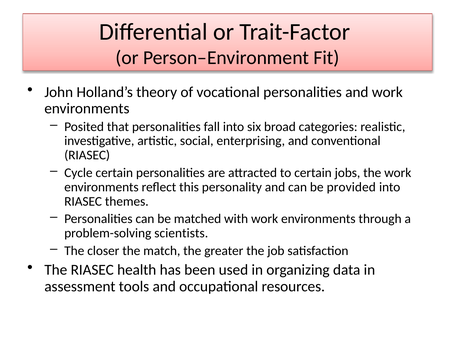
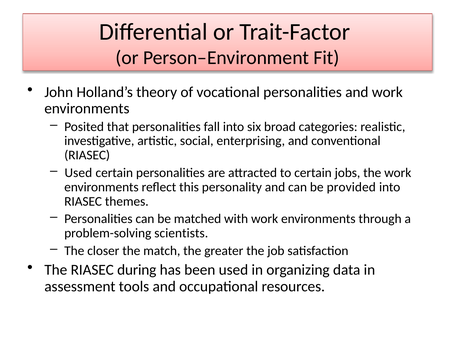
Cycle: Cycle -> Used (78, 173)
health: health -> during (137, 270)
